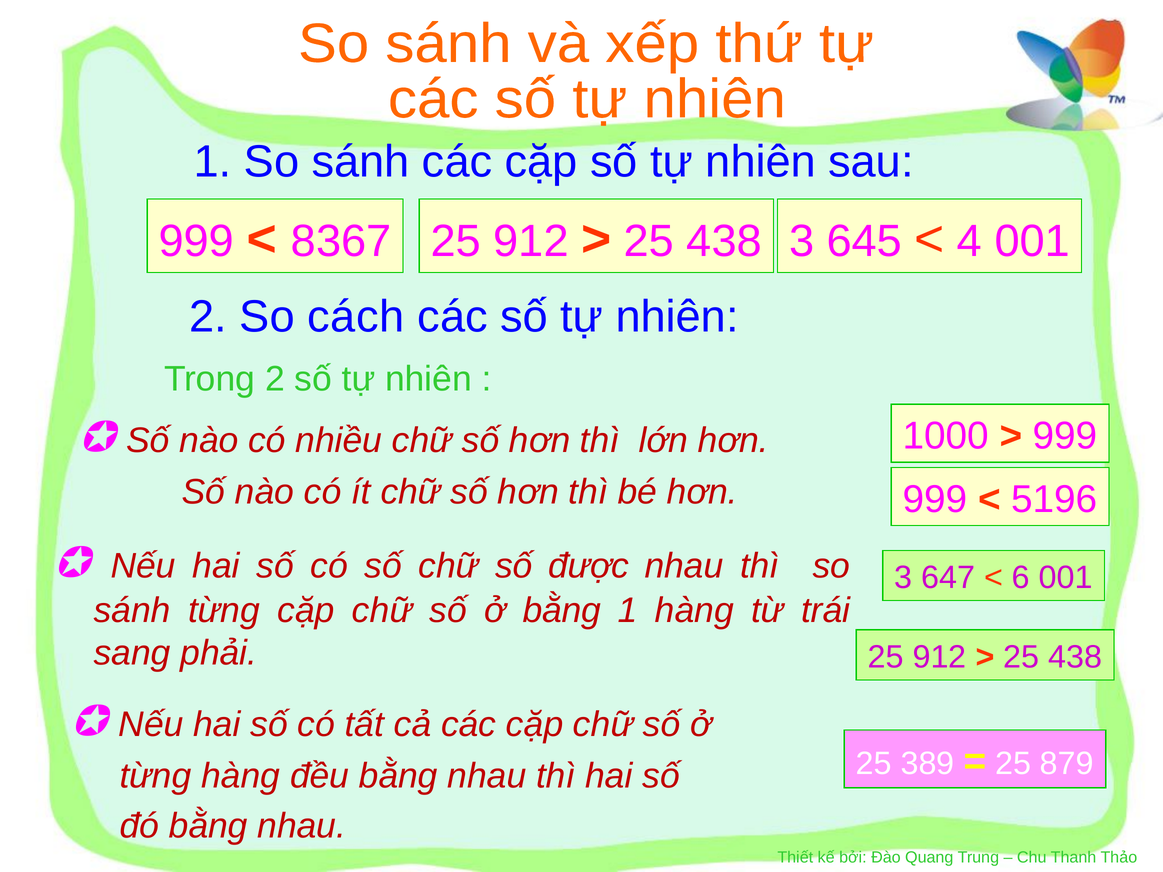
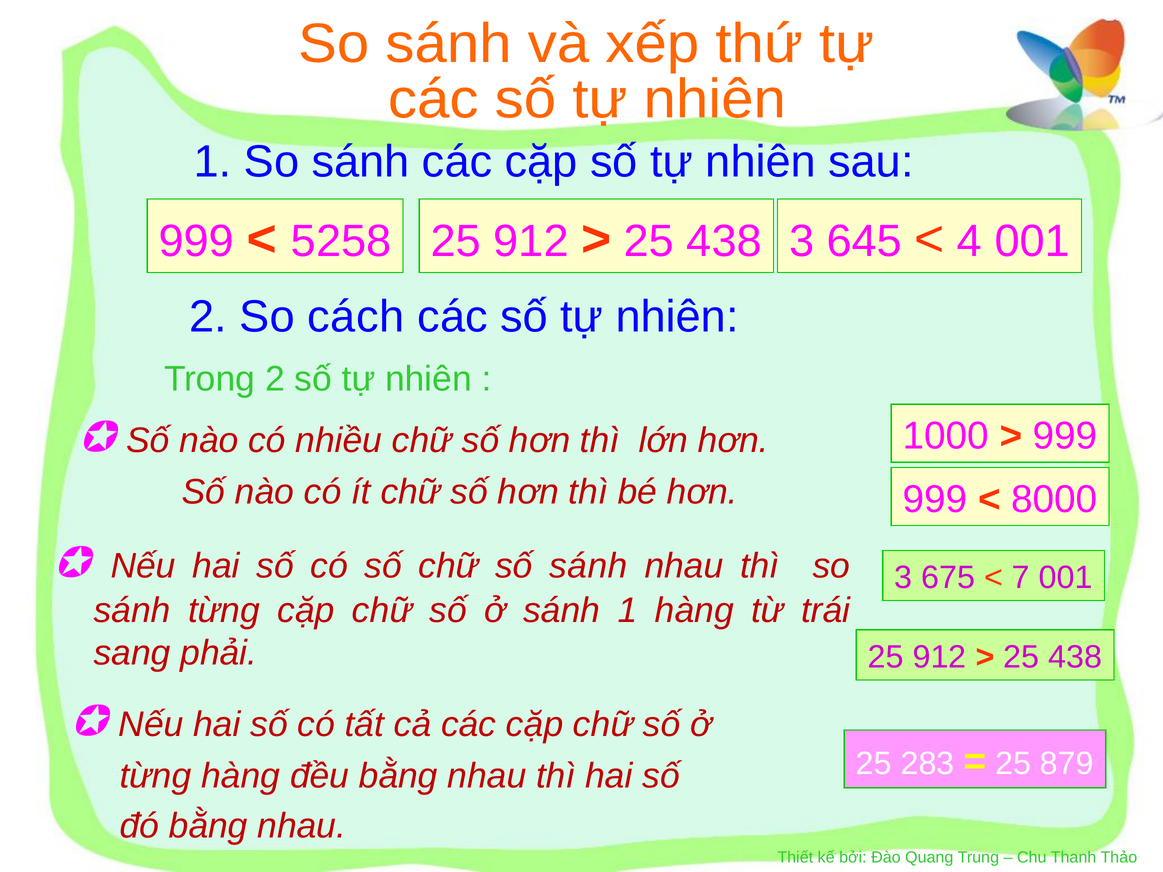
8367: 8367 -> 5258 (341, 242)
5196: 5196 -> 8000 (1054, 499)
số được: được -> sánh (588, 566)
647: 647 -> 675 (948, 578)
6: 6 -> 7 (1021, 578)
ở bằng: bằng -> sánh (562, 611)
389: 389 -> 283 (928, 764)
